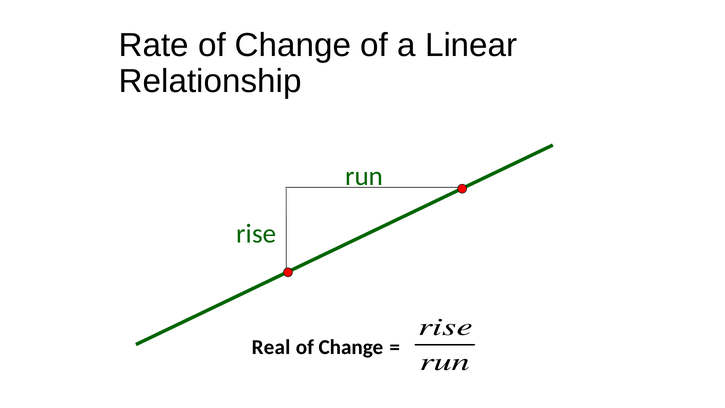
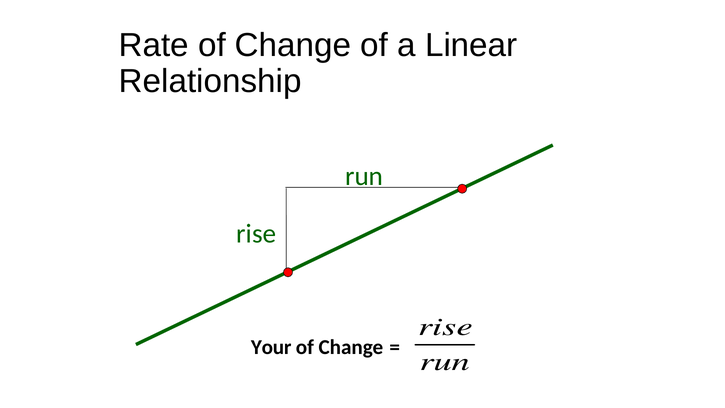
Real: Real -> Your (271, 347)
